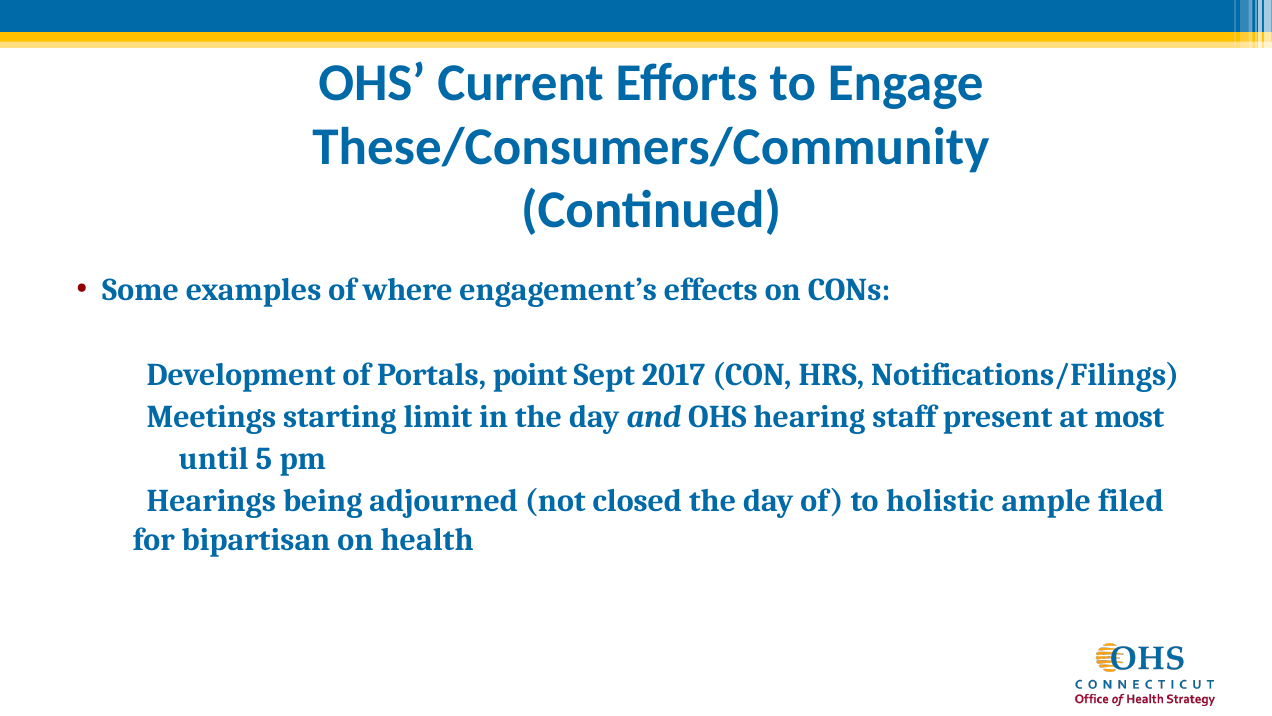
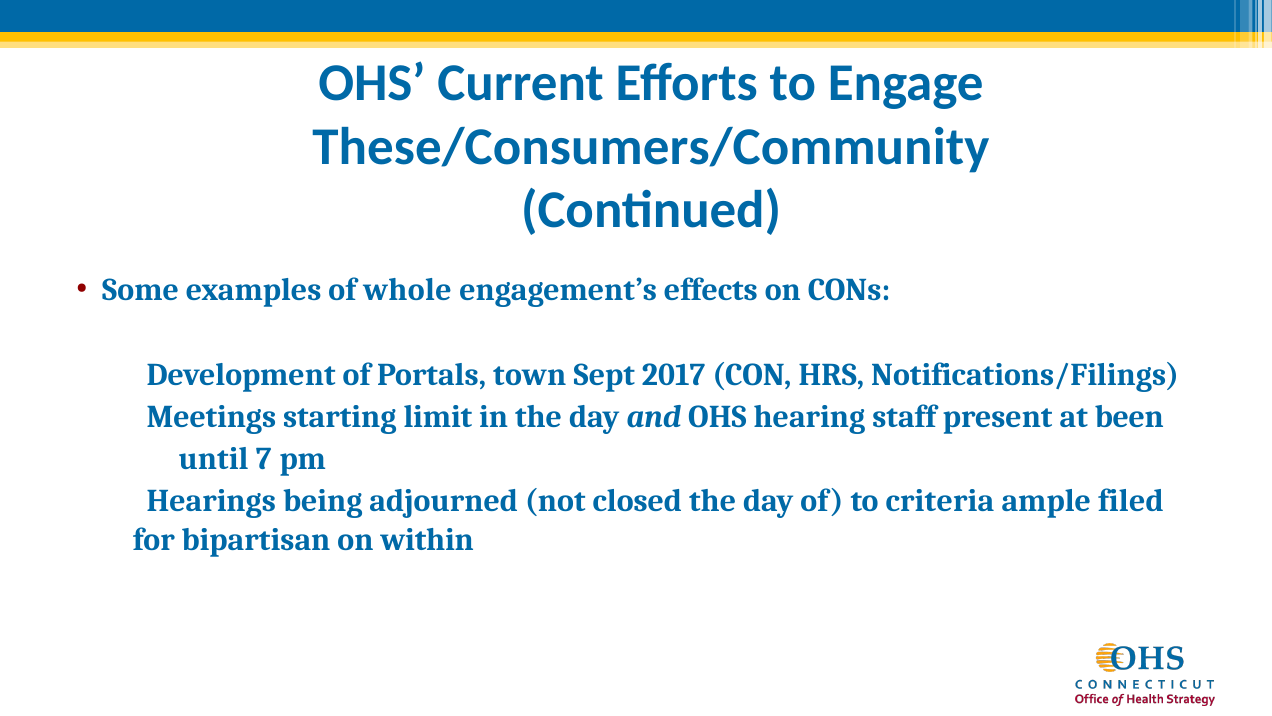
where: where -> whole (407, 290)
point: point -> town (530, 375)
most: most -> been (1129, 417)
5: 5 -> 7 (264, 459)
holistic: holistic -> criteria (940, 501)
health: health -> within (427, 539)
